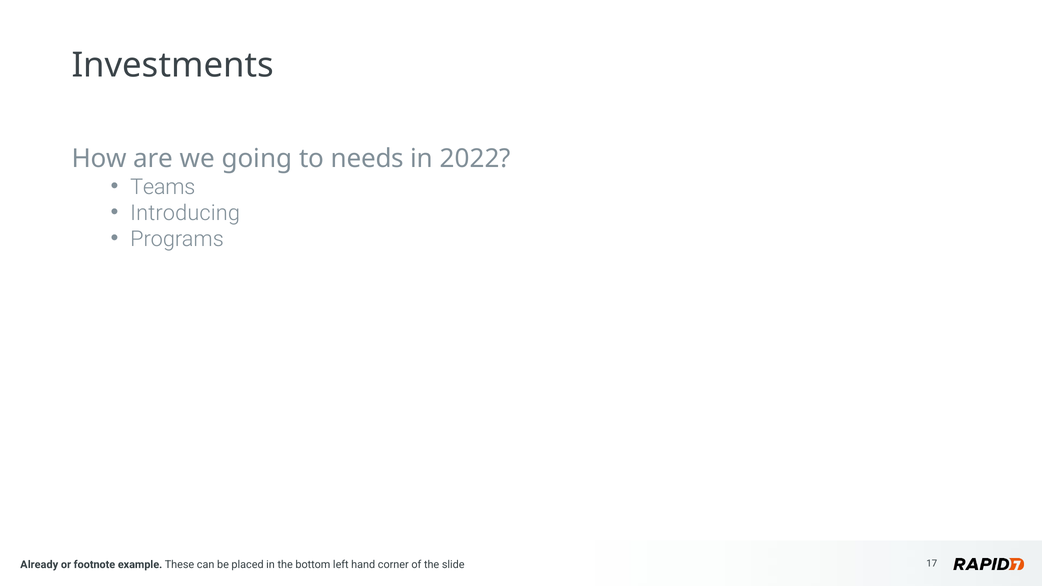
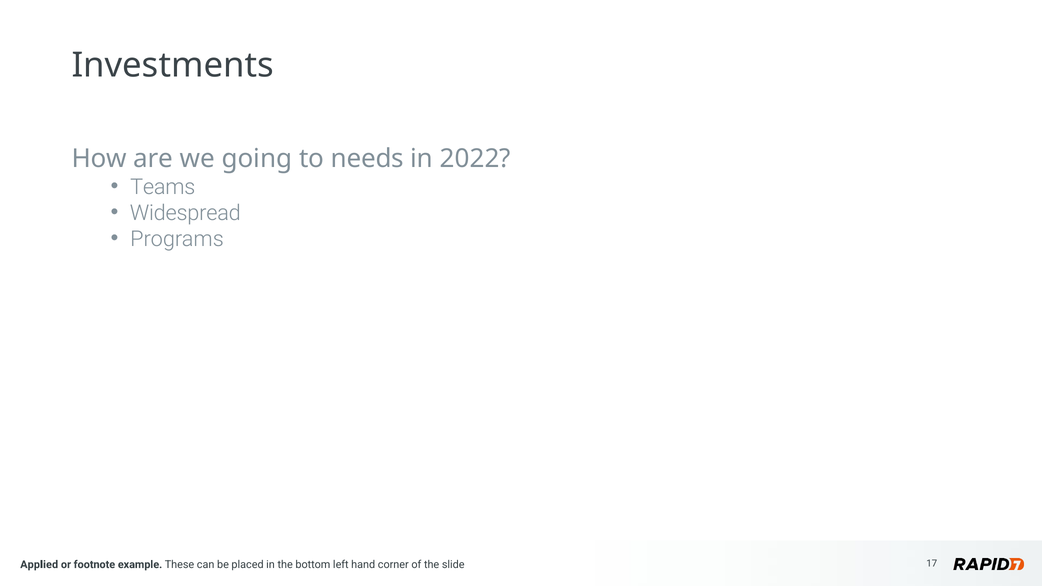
Introducing: Introducing -> Widespread (185, 213)
Already: Already -> Applied (39, 565)
